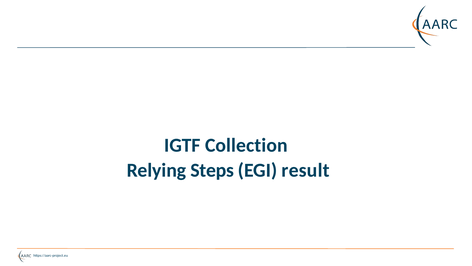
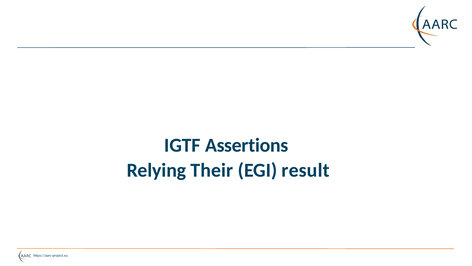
Collection: Collection -> Assertions (247, 145)
Steps: Steps -> Their (212, 170)
